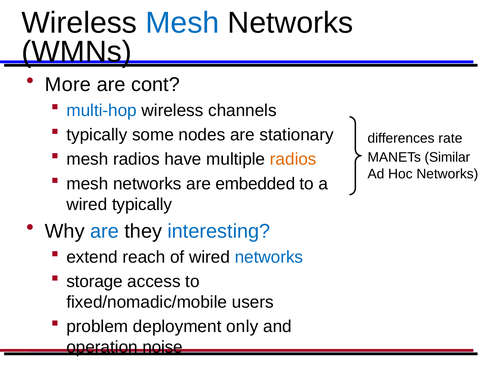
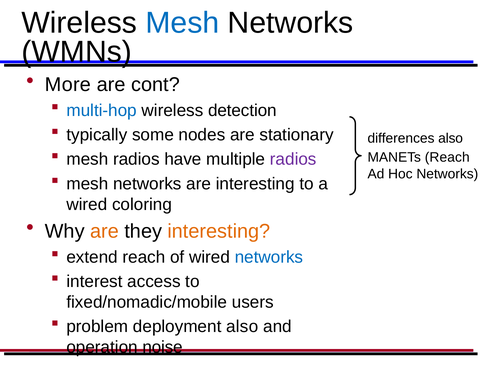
channels: channels -> detection (242, 110)
differences rate: rate -> also (451, 138)
radios colour: orange -> purple (293, 159)
MANETs Similar: Similar -> Reach (447, 157)
are embedded: embedded -> interesting (255, 183)
wired typically: typically -> coloring (142, 204)
are colour: blue -> orange (105, 231)
interesting colour: blue -> orange (219, 231)
storage: storage -> interest (94, 281)
deployment only: only -> also (242, 326)
